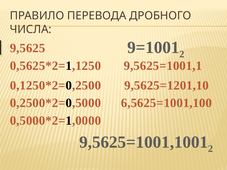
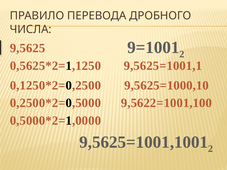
9,5625=1201,10: 9,5625=1201,10 -> 9,5625=1000,10 (167, 86)
6,5625=1001,100: 6,5625=1001,100 -> 9,5622=1001,100 (166, 103)
